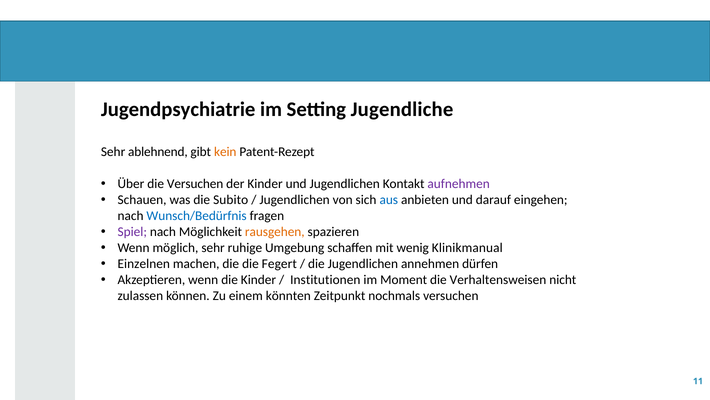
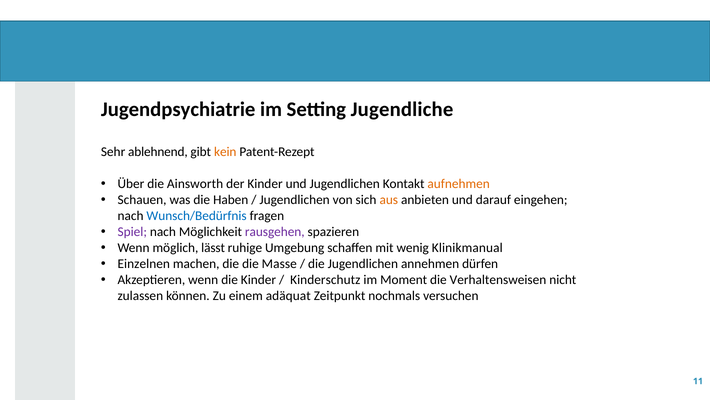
die Versuchen: Versuchen -> Ainsworth (195, 184)
aufnehmen colour: purple -> orange (459, 184)
Subito: Subito -> Haben (231, 200)
aus colour: blue -> orange (389, 200)
rausgehen colour: orange -> purple (275, 231)
möglich sehr: sehr -> lässt (213, 247)
Fegert: Fegert -> Masse (279, 263)
Institutionen: Institutionen -> Kinderschutz (325, 279)
könnten: könnten -> adäquat (288, 295)
